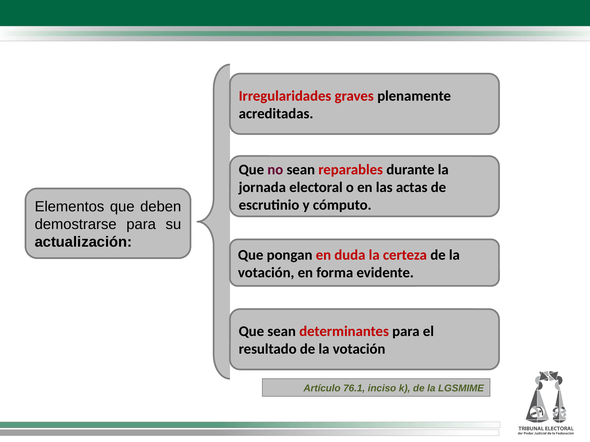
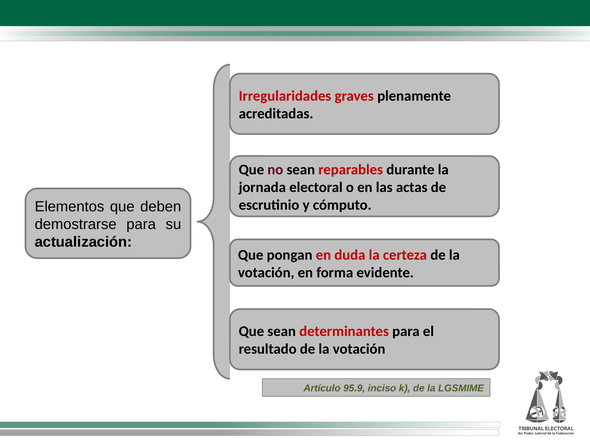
76.1: 76.1 -> 95.9 (354, 389)
